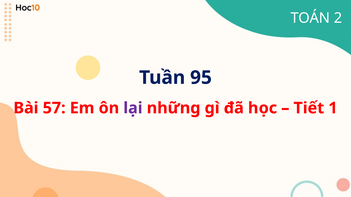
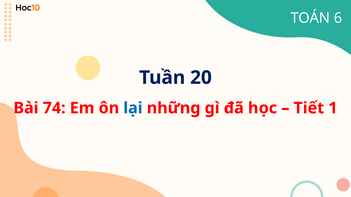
2: 2 -> 6 (338, 18)
95: 95 -> 20 (201, 78)
57: 57 -> 74 (54, 108)
lại colour: purple -> blue (133, 108)
